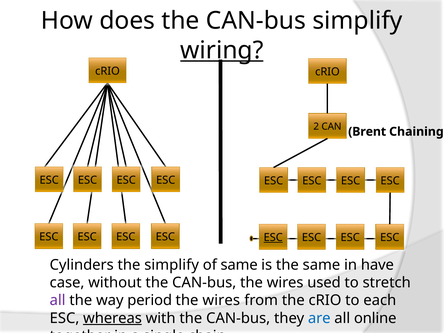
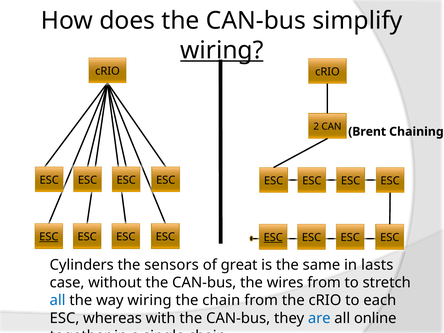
ESC underline: none -> present (49, 237)
the simplify: simplify -> sensors (172, 265)
of same: same -> great (239, 265)
have: have -> lasts (377, 265)
wires used: used -> from (324, 283)
all colour: purple -> blue (58, 300)
way period: period -> wiring (150, 300)
wires: wires -> chain (221, 300)
whereas underline: present -> none (113, 318)
